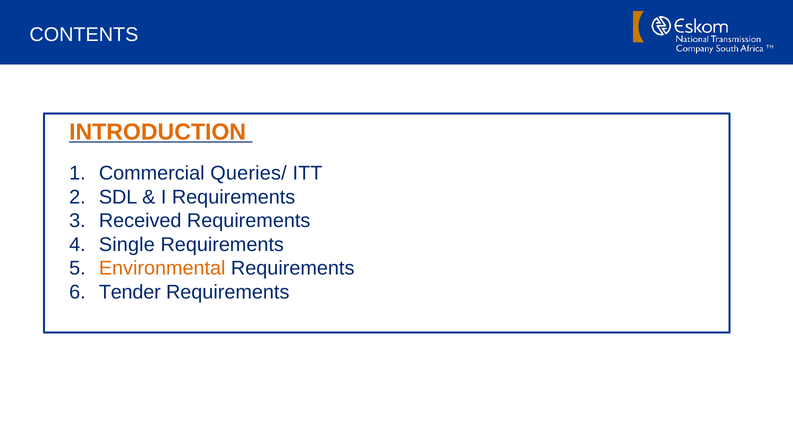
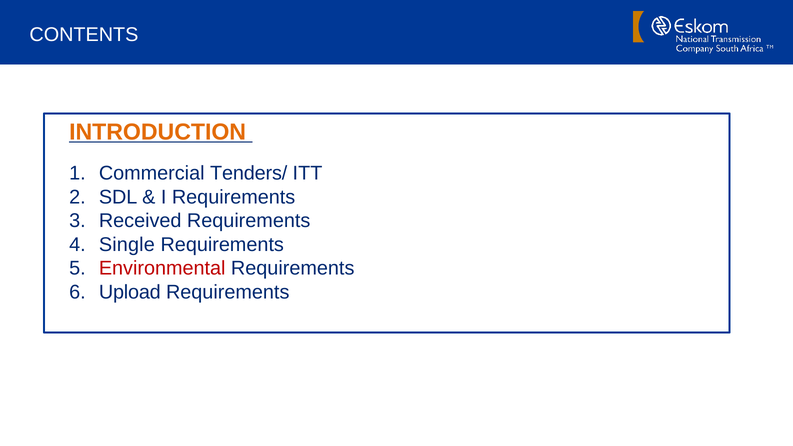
Queries/: Queries/ -> Tenders/ (249, 173)
Environmental colour: orange -> red (162, 268)
Tender: Tender -> Upload (130, 292)
